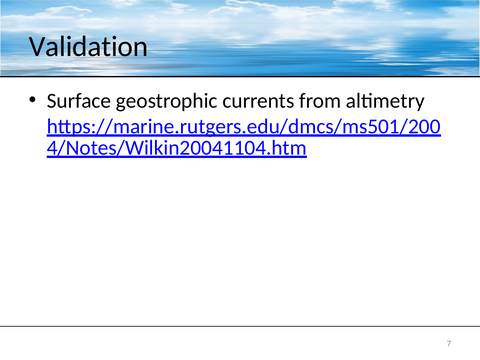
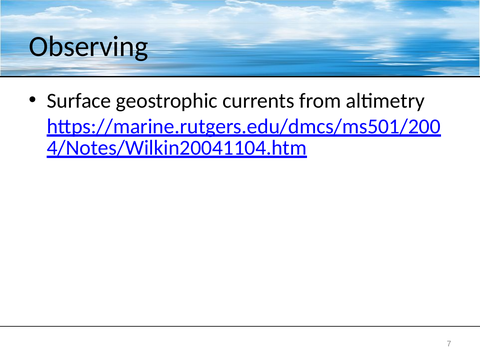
Validation: Validation -> Observing (89, 46)
